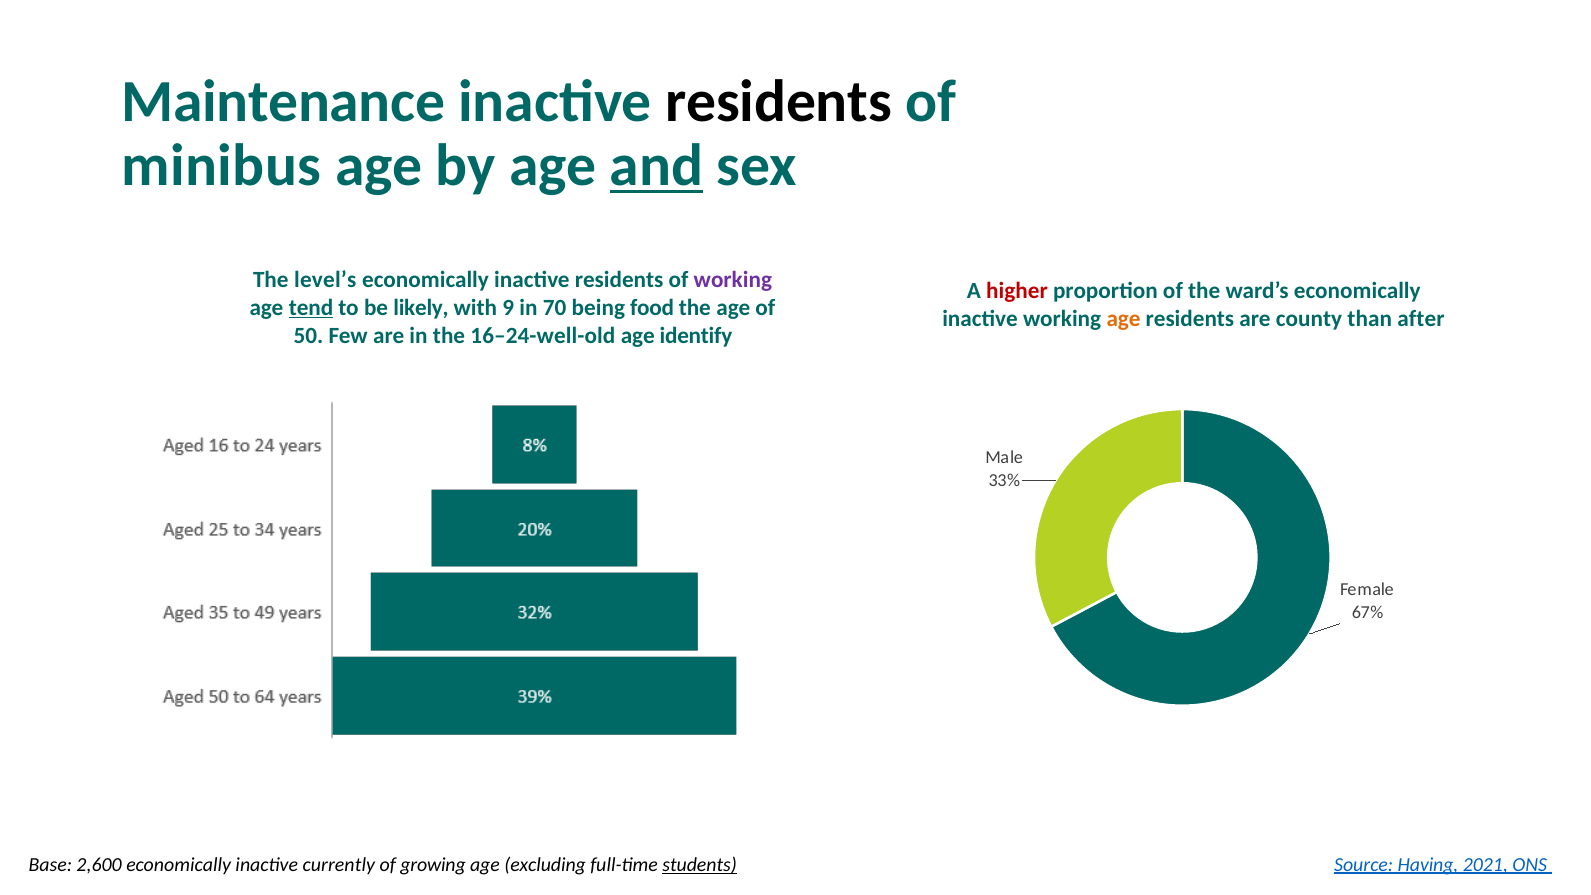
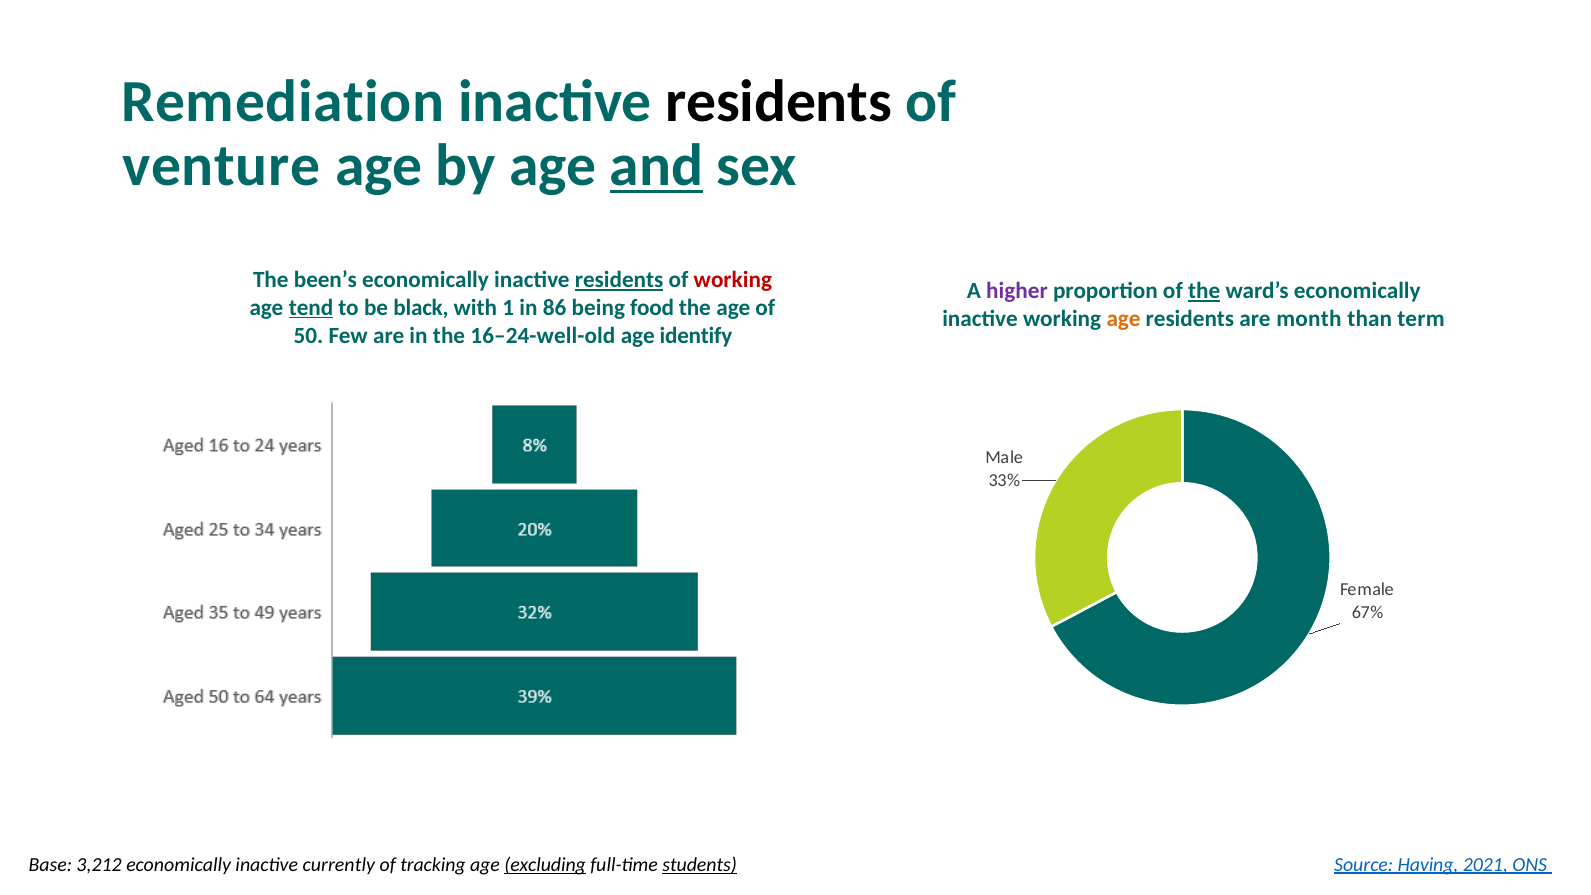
Maintenance: Maintenance -> Remediation (283, 101)
minibus: minibus -> venture (221, 166)
level’s: level’s -> been’s (325, 280)
residents underline: none -> present (619, 280)
working colour: purple -> red (733, 280)
higher colour: red -> purple (1017, 291)
the underline: none -> present (1204, 291)
likely: likely -> black (421, 308)
9: 9 -> 1 (508, 308)
70: 70 -> 86 (555, 308)
county: county -> month (1309, 319)
after: after -> term (1421, 319)
2,600: 2,600 -> 3,212 (99, 865)
growing: growing -> tracking (433, 865)
excluding underline: none -> present (545, 865)
